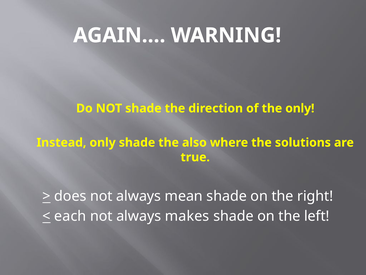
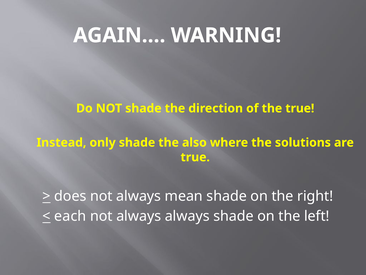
the only: only -> true (300, 108)
always makes: makes -> always (187, 216)
